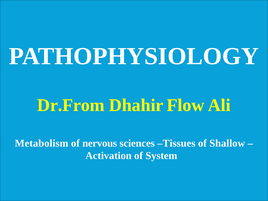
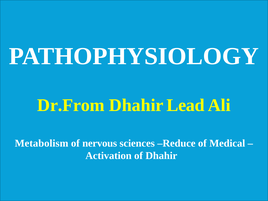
Flow: Flow -> Lead (186, 105)
Tissues: Tissues -> Reduce (176, 143)
Shallow: Shallow -> Medical (227, 143)
of System: System -> Dhahir (161, 156)
